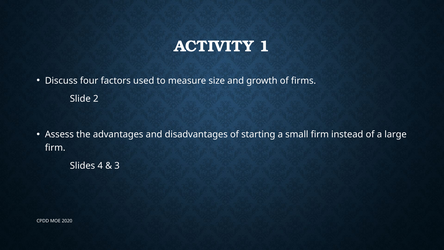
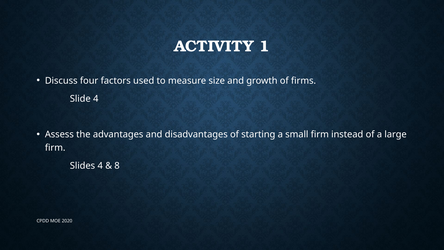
Slide 2: 2 -> 4 (96, 99)
3: 3 -> 8 (117, 166)
